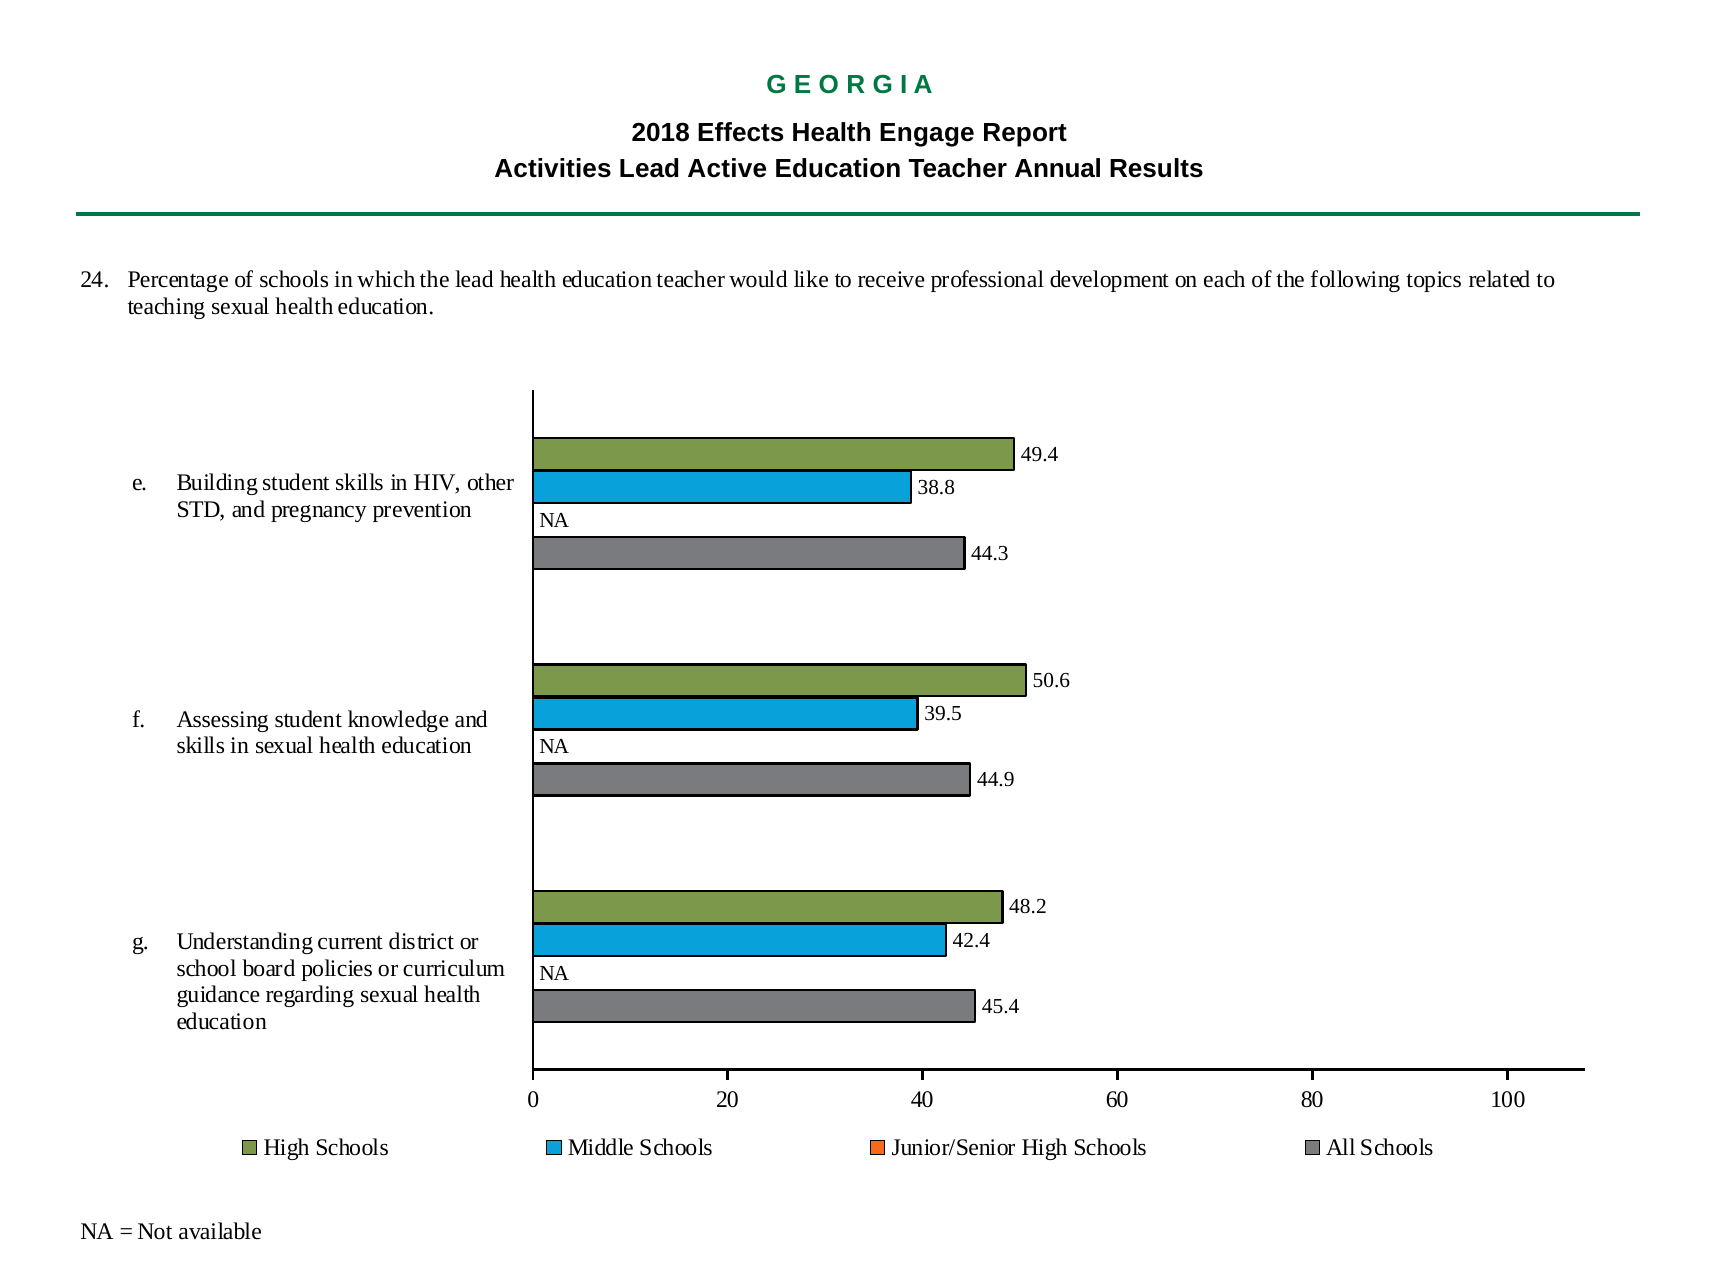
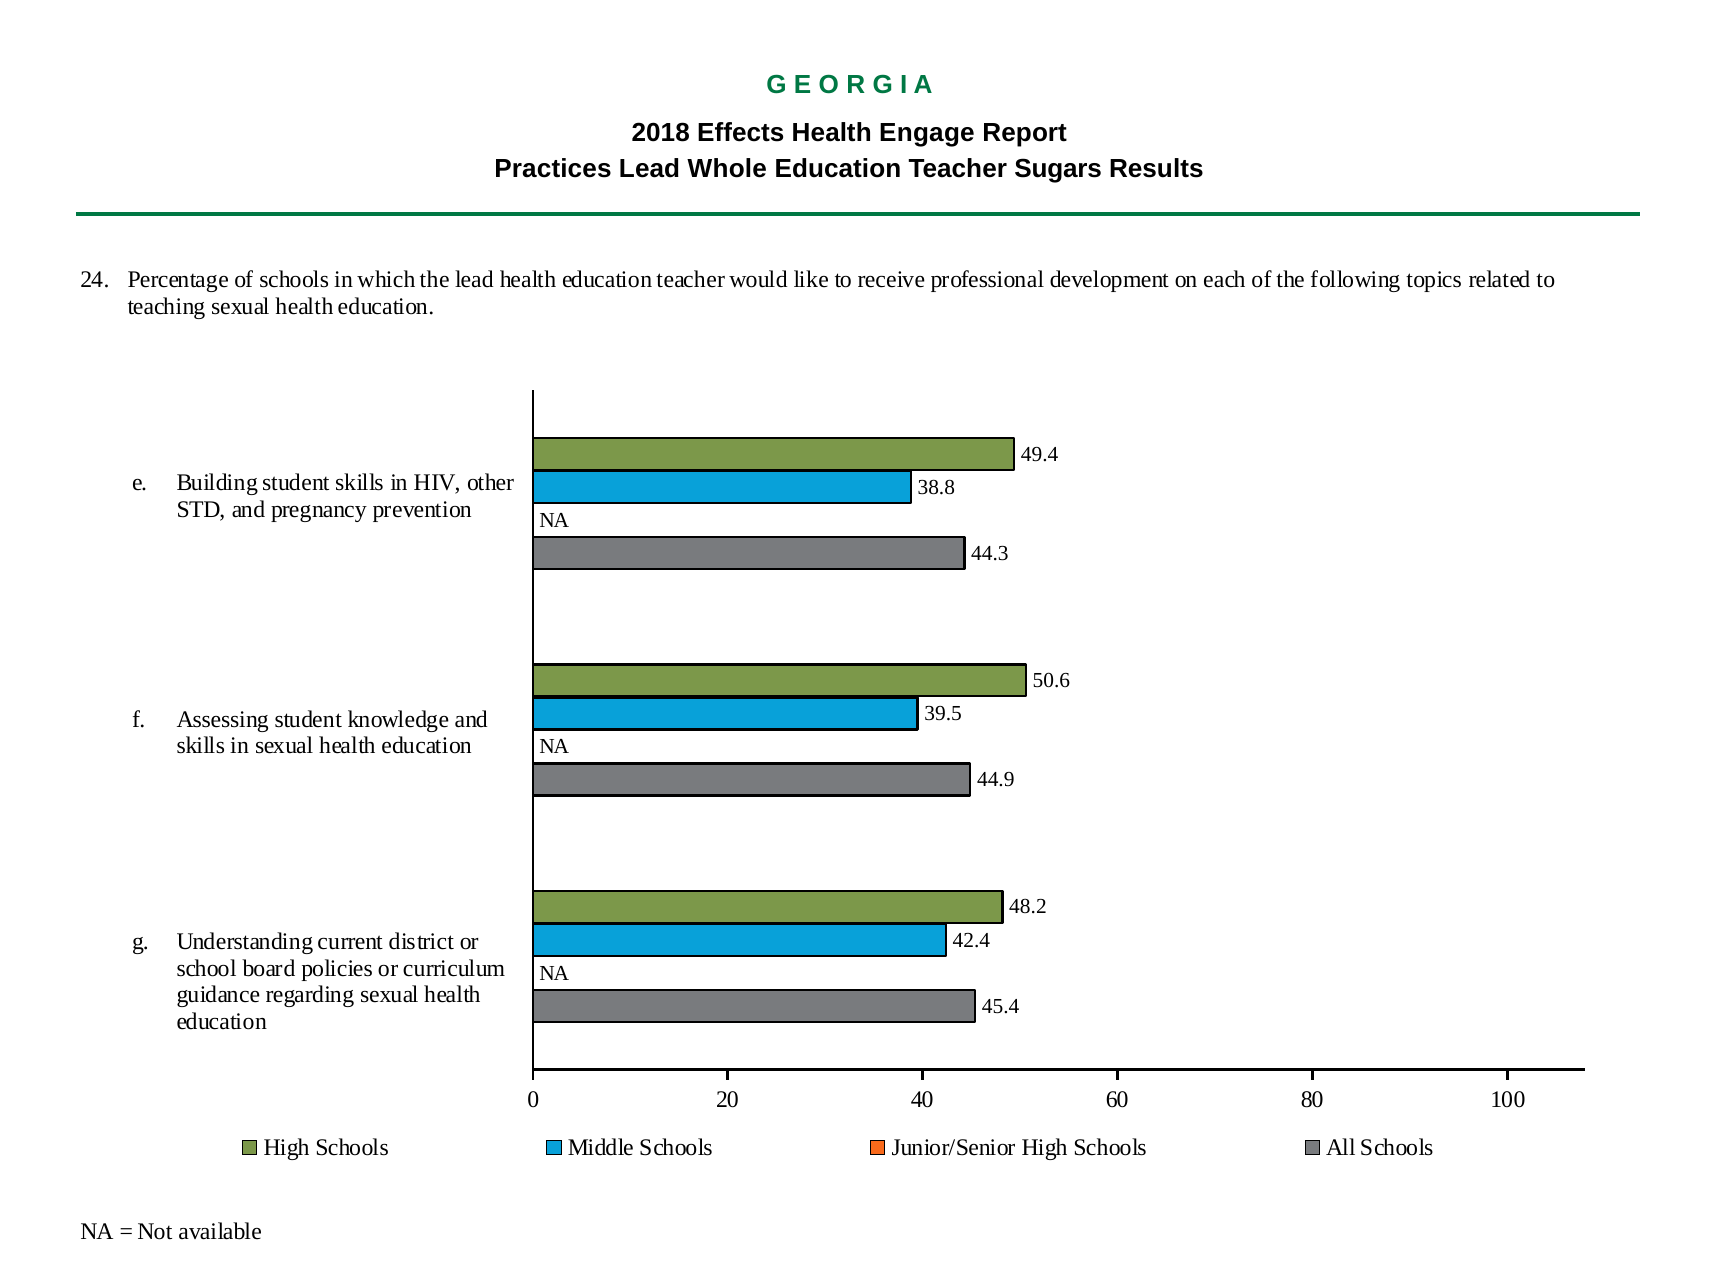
Activities: Activities -> Practices (553, 168)
Active: Active -> Whole (727, 168)
Annual: Annual -> Sugars (1058, 168)
